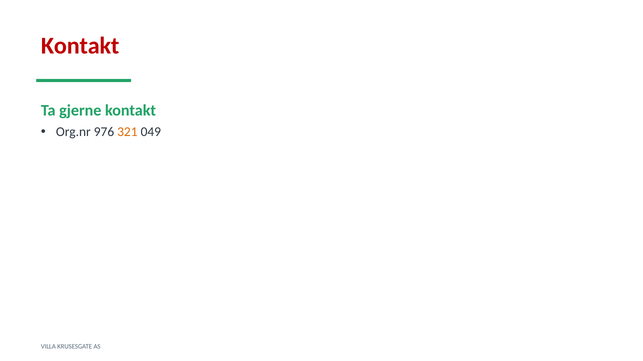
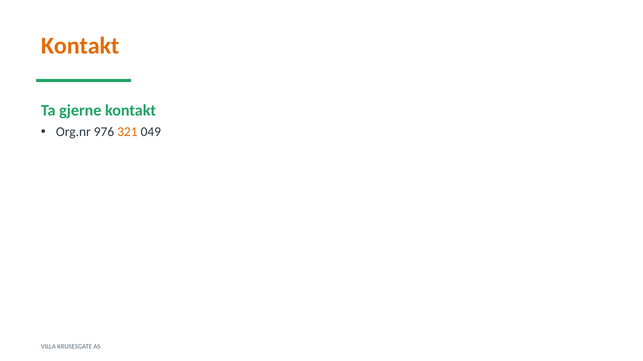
Kontakt colour: red -> orange (80, 46)
